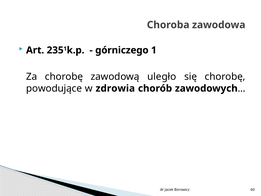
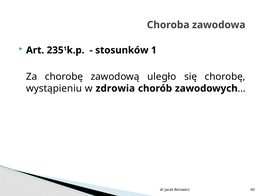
górniczego: górniczego -> stosunków (122, 50)
powodujące: powodujące -> wystąpieniu (54, 88)
